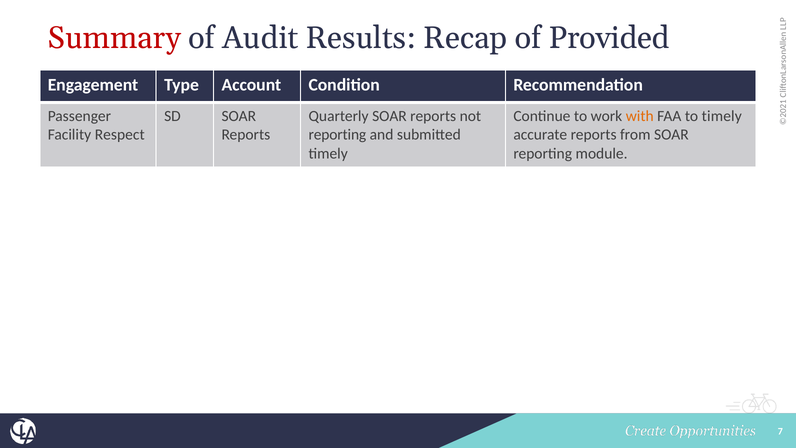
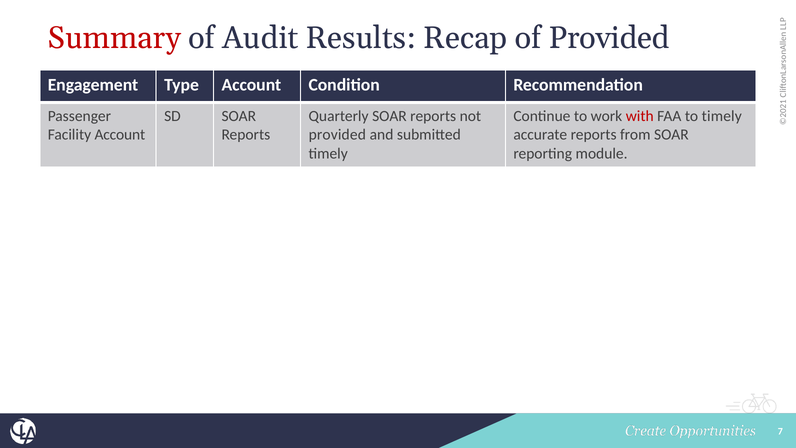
with colour: orange -> red (640, 116)
Facility Respect: Respect -> Account (120, 135)
reporting: reporting -> provided (337, 135)
